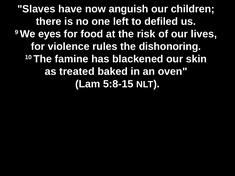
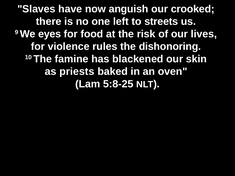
children: children -> crooked (193, 9)
defiled: defiled -> streets (161, 21)
treated: treated -> priests (77, 72)
5:8-15: 5:8-15 -> 5:8-25 (118, 84)
